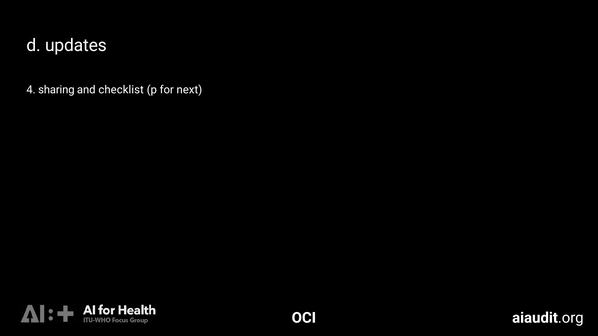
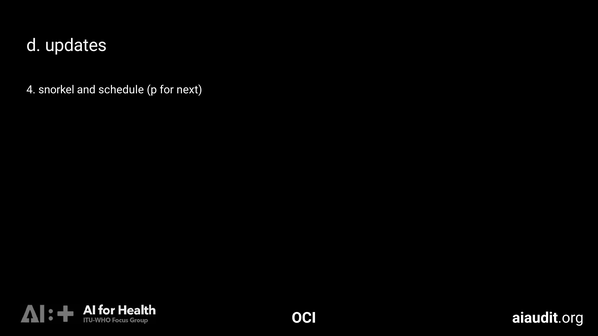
sharing: sharing -> snorkel (56, 90)
checklist: checklist -> schedule (121, 90)
